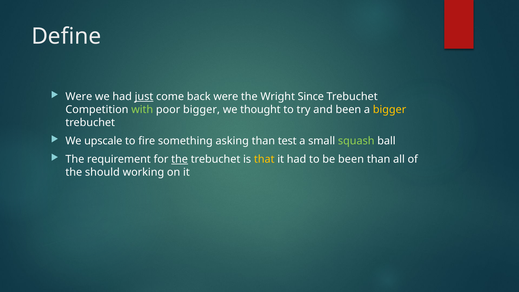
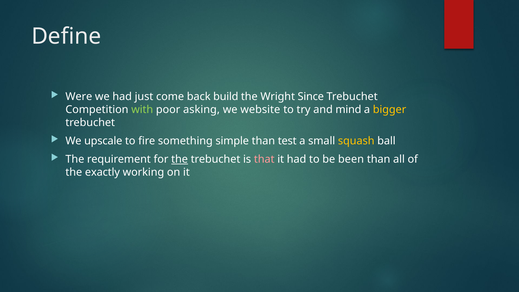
just underline: present -> none (144, 97)
back were: were -> build (226, 97)
poor bigger: bigger -> asking (201, 110)
thought: thought -> website (260, 110)
and been: been -> mind (348, 110)
asking: asking -> simple (232, 141)
squash colour: light green -> yellow (356, 141)
that colour: yellow -> pink (264, 159)
should: should -> exactly (102, 172)
